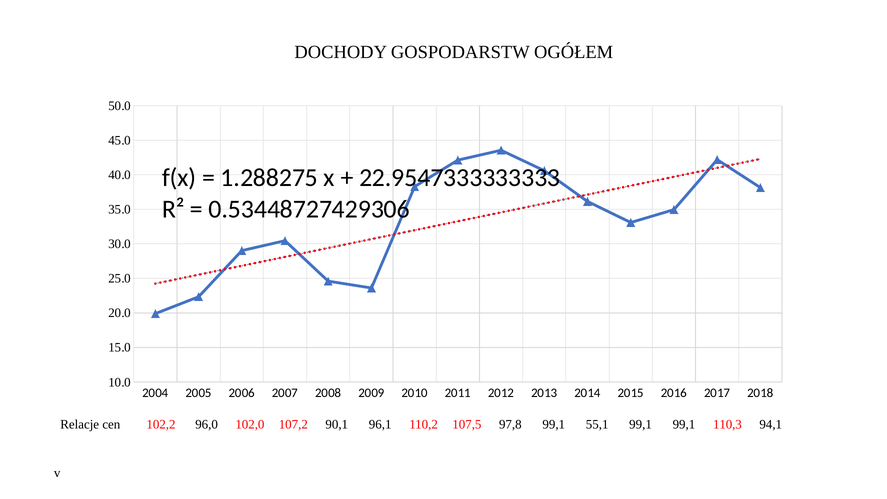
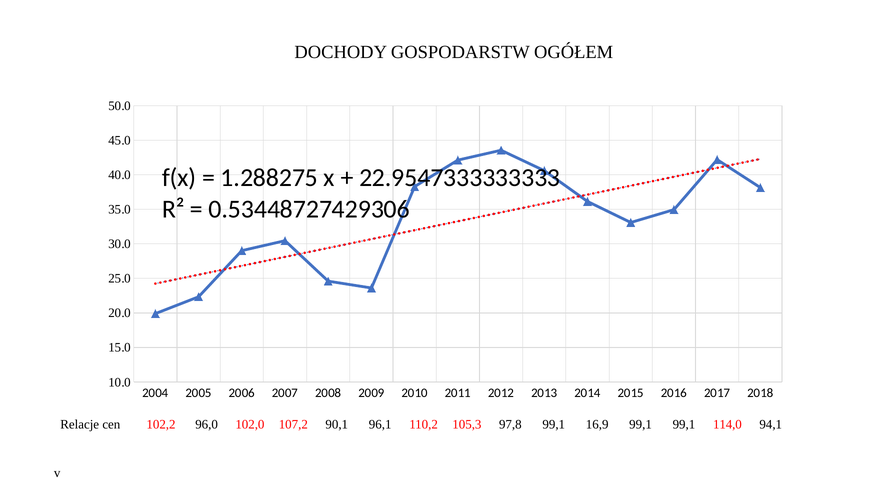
107,5: 107,5 -> 105,3 (467, 424)
55,1: 55,1 -> 16,9 (597, 424)
110,3: 110,3 -> 114,0 (727, 424)
